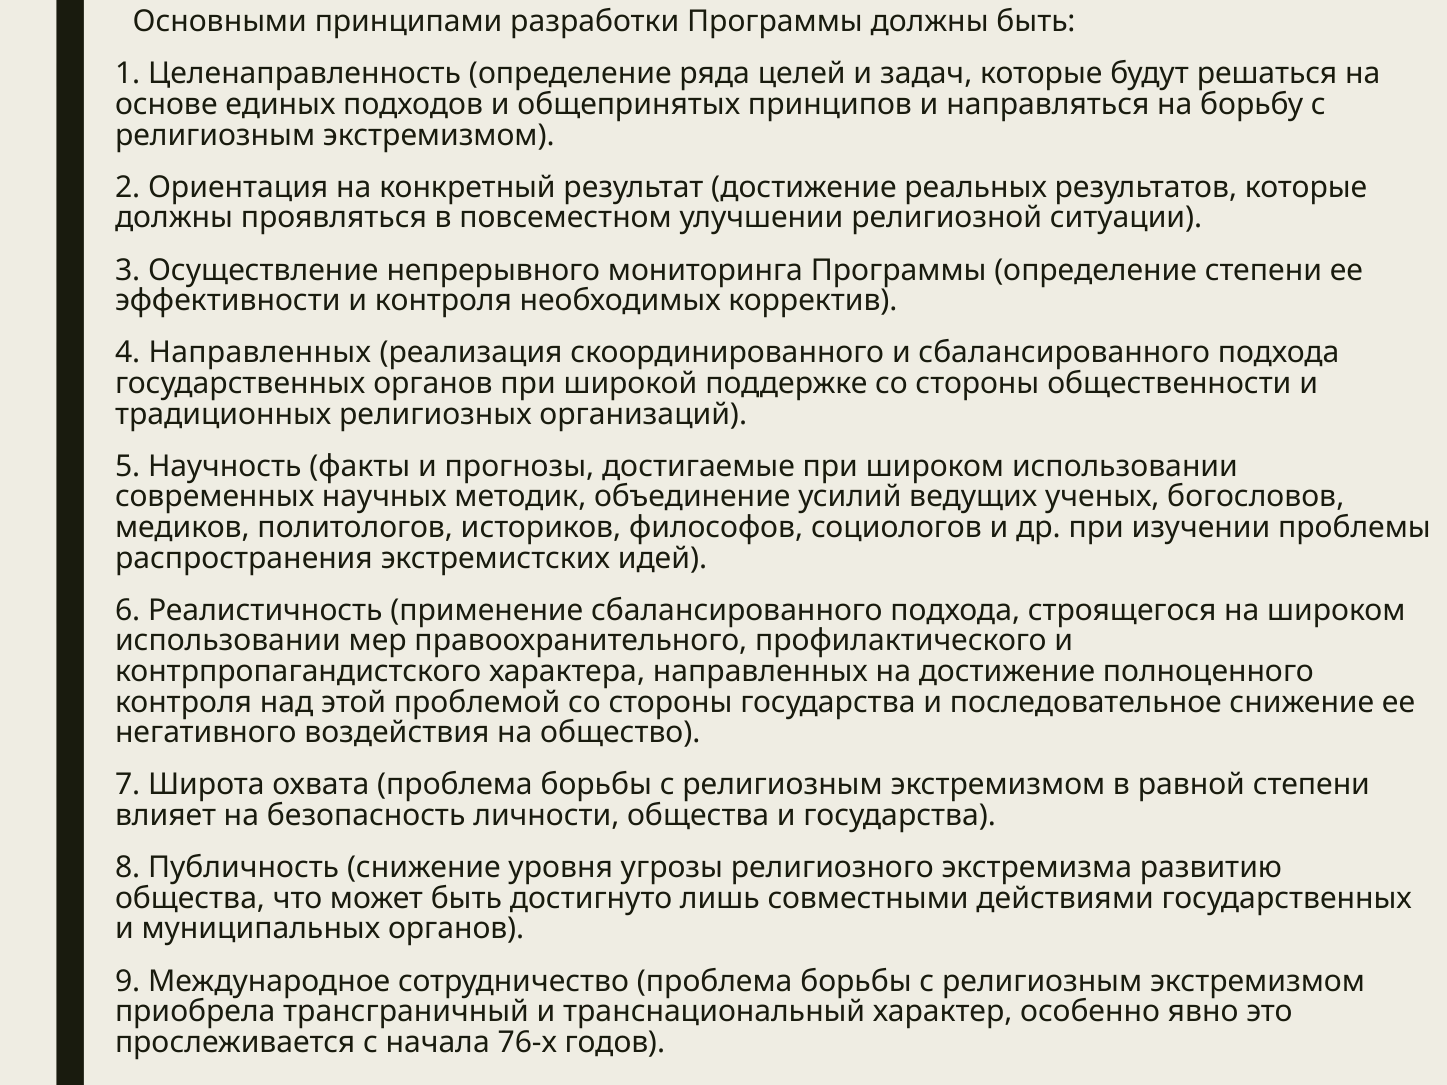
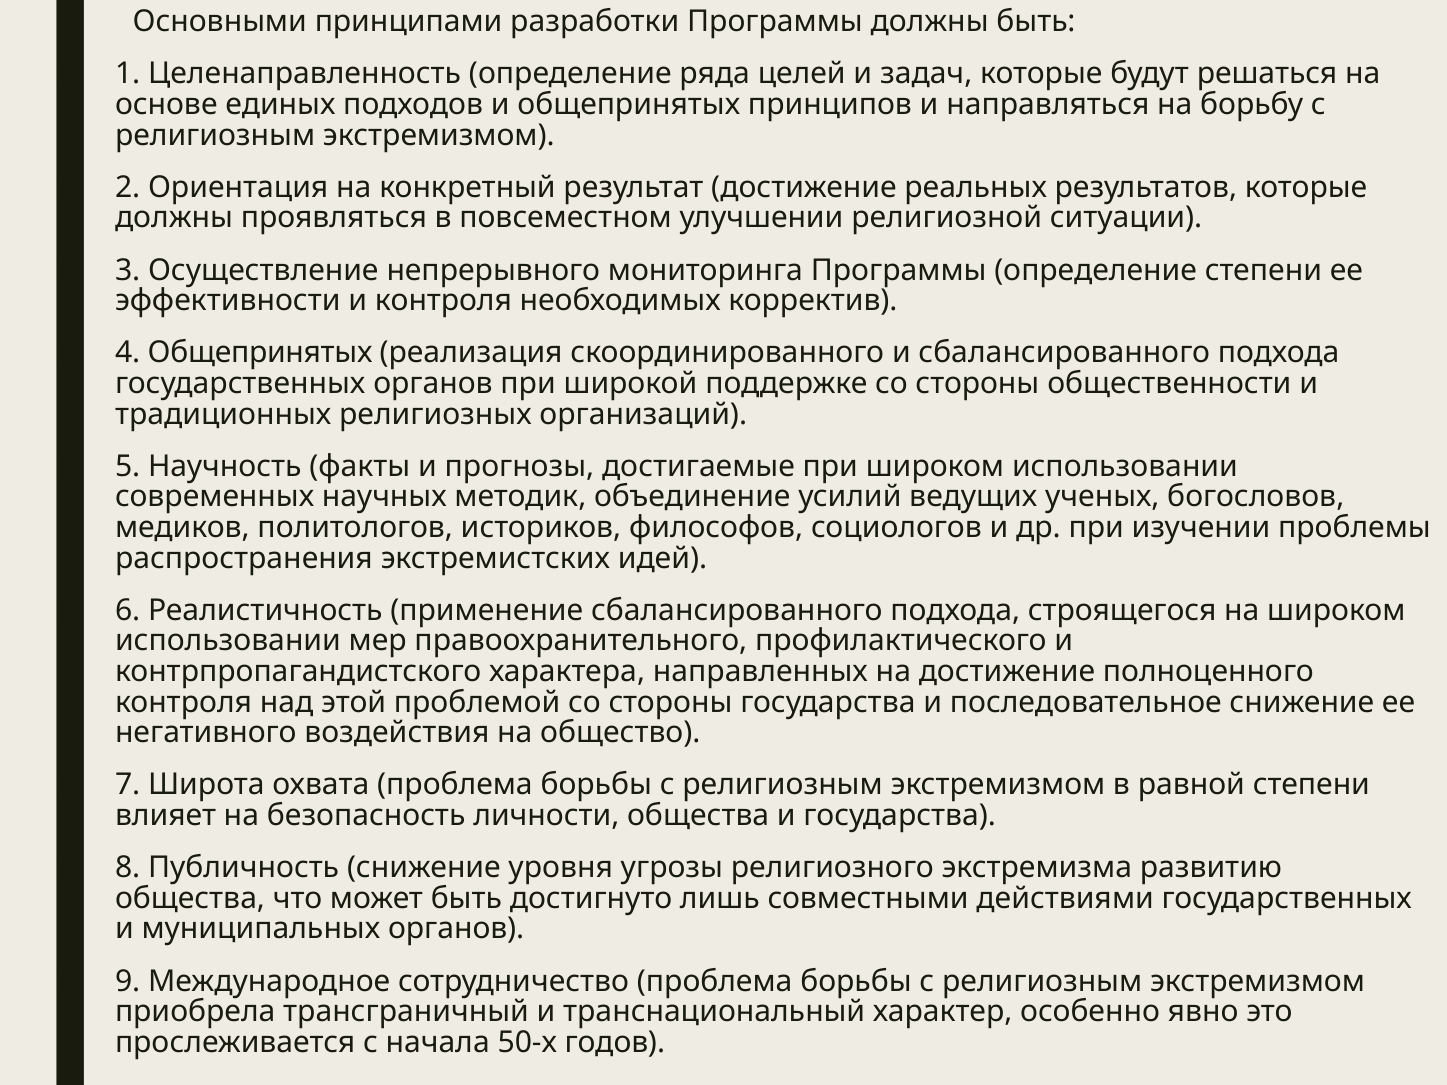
4 Направленных: Направленных -> Общепринятых (260, 353)
76-х: 76-х -> 50-х (527, 1043)
